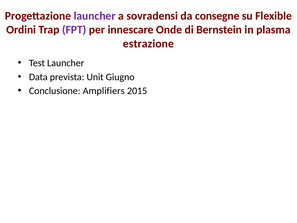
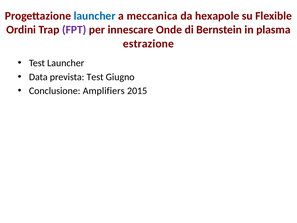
launcher colour: purple -> blue (95, 16)
sovradensi: sovradensi -> meccanica (152, 16)
consegne: consegne -> hexapole (217, 16)
prevista Unit: Unit -> Test (95, 77)
